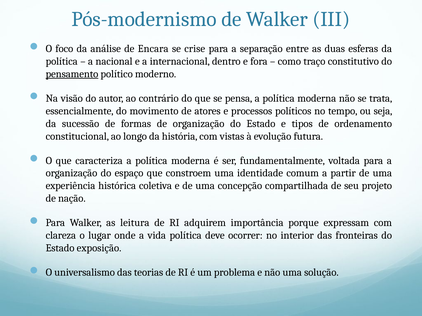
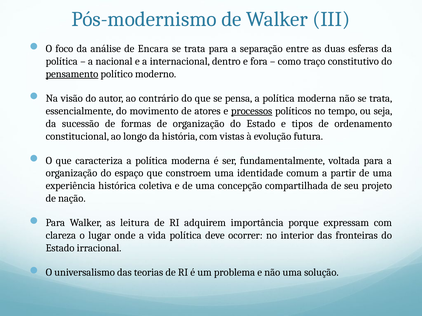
crise: crise -> trata (195, 49)
processos underline: none -> present (252, 111)
exposição: exposição -> irracional (99, 248)
